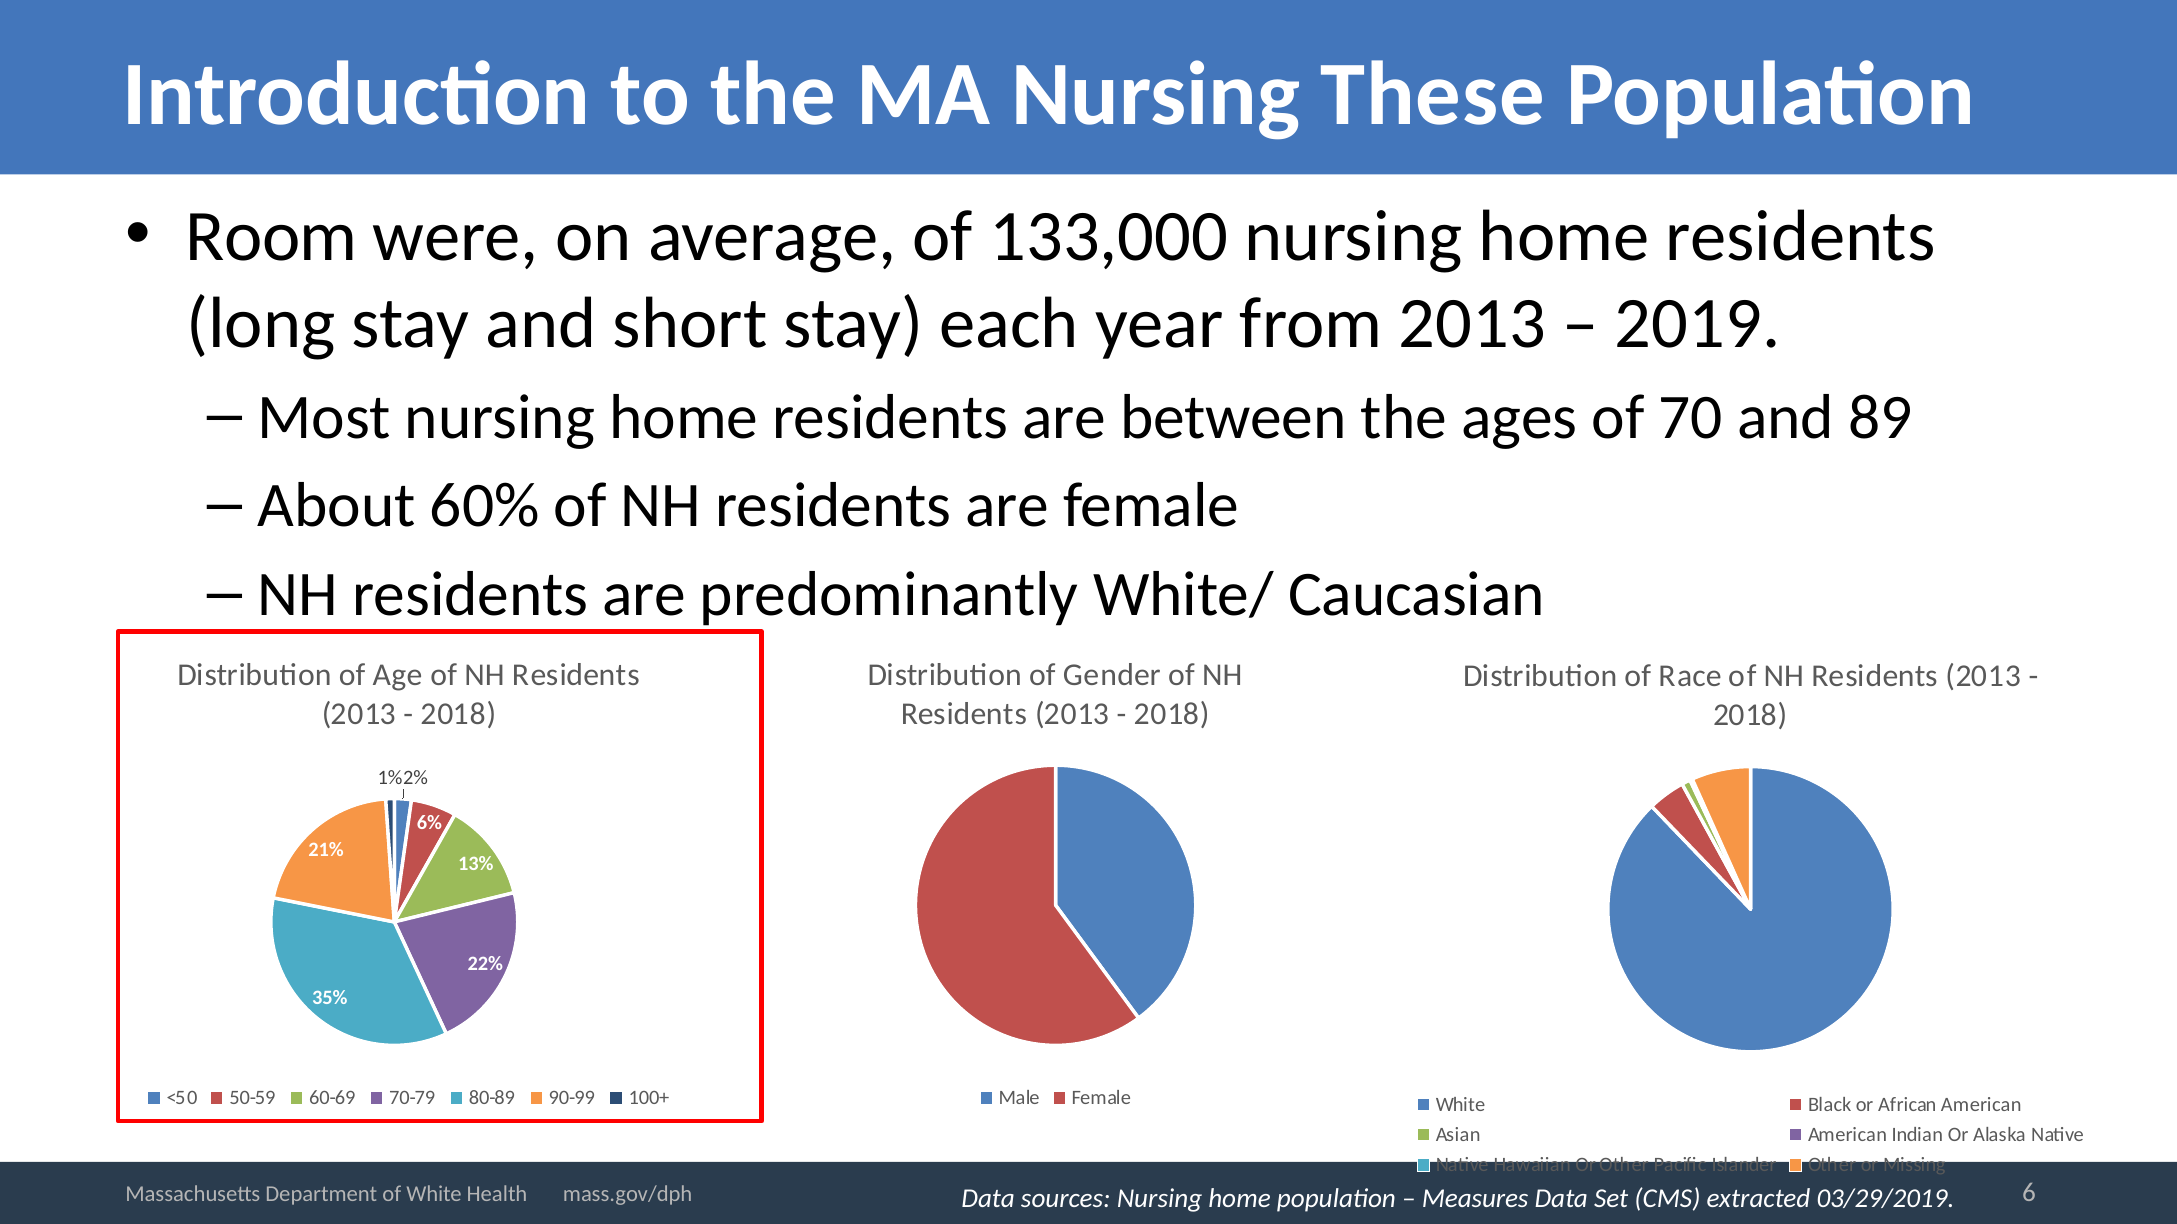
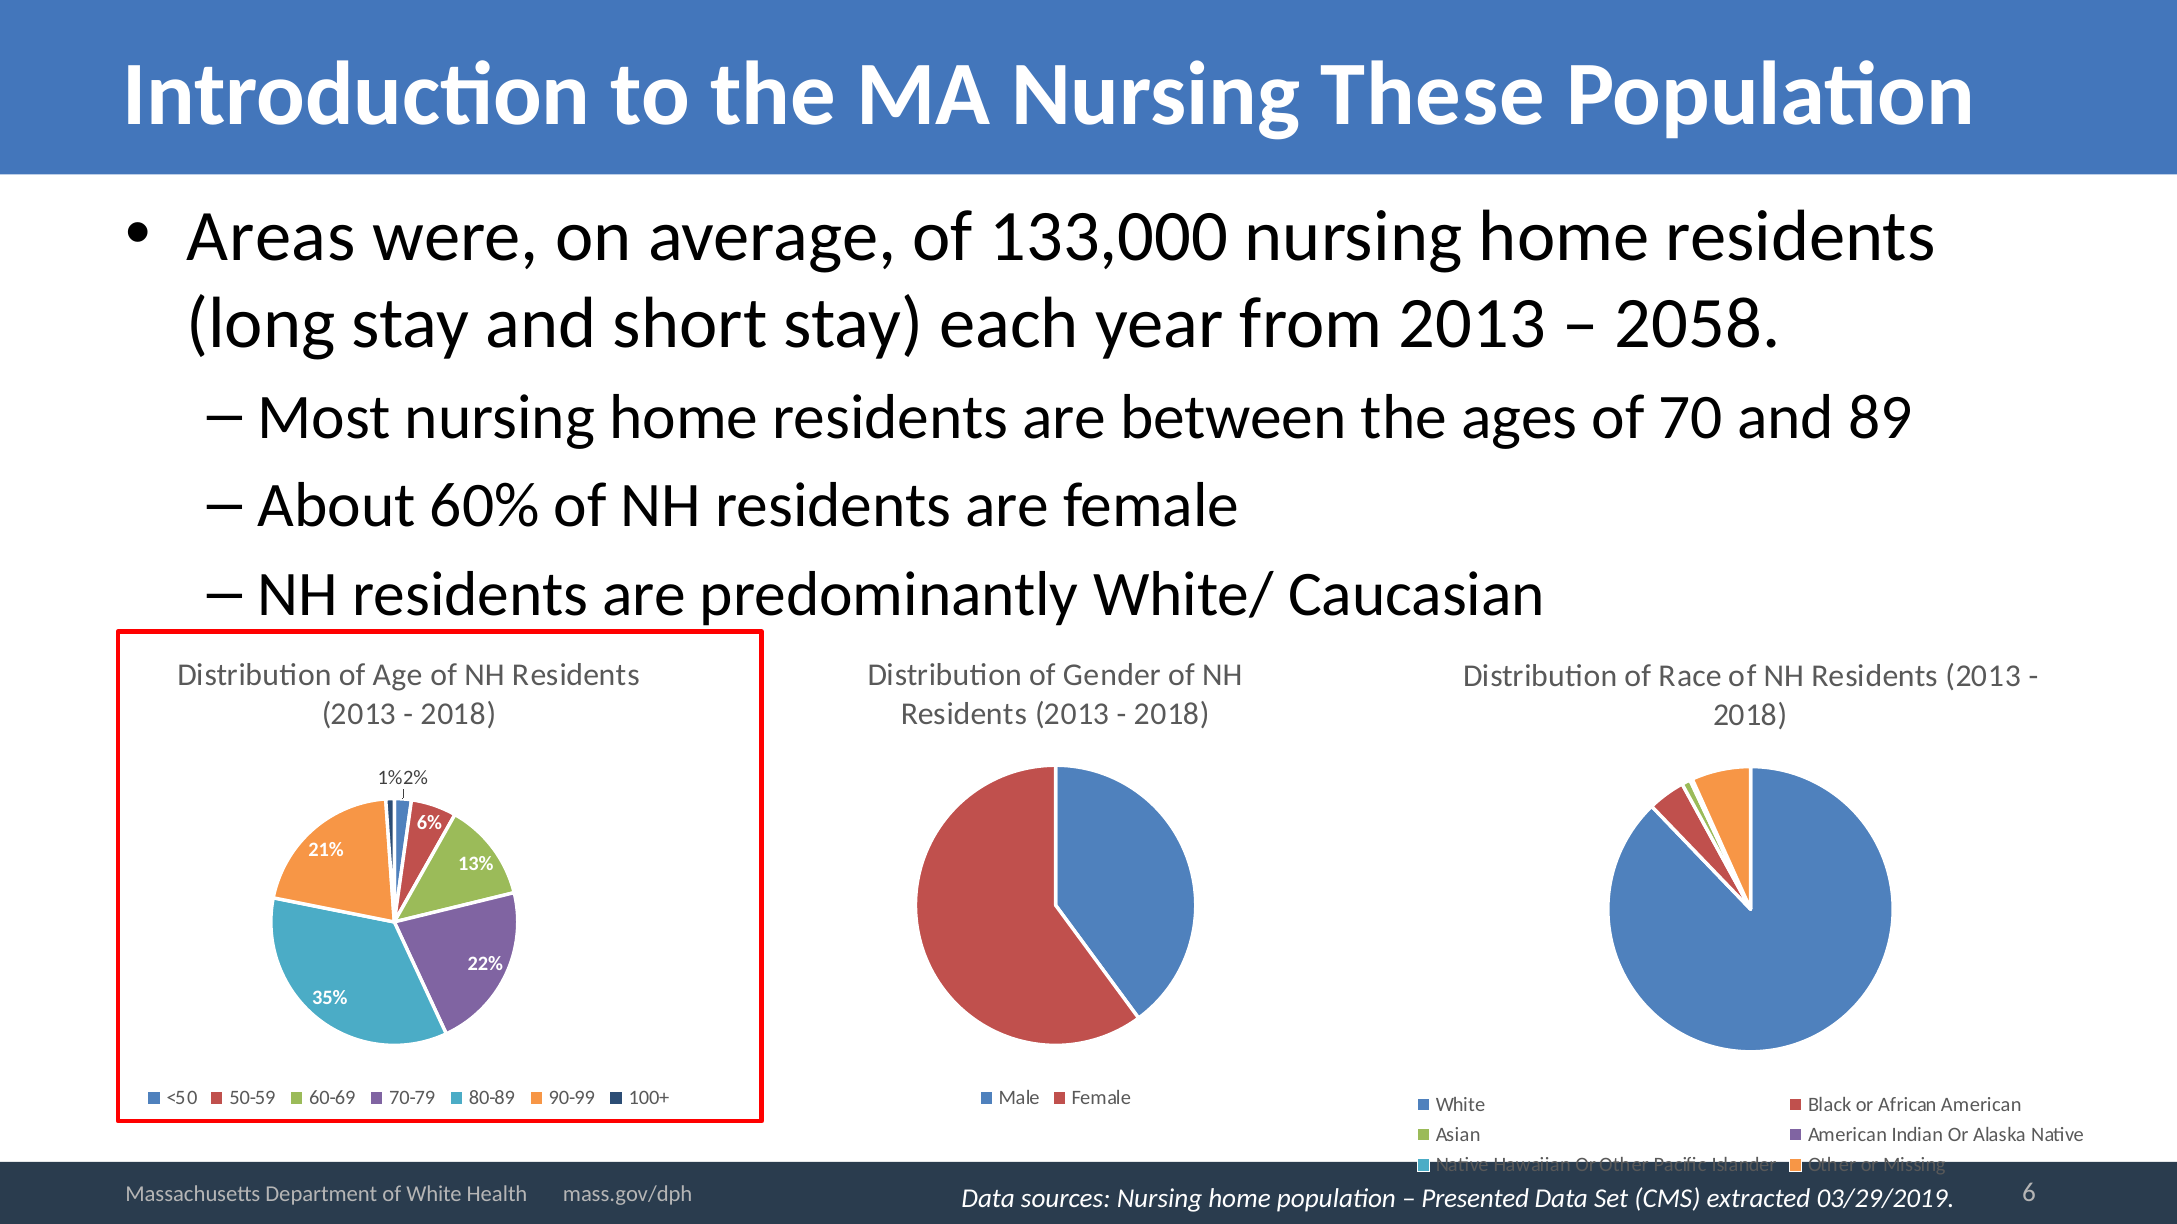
Room: Room -> Areas (271, 236)
2019: 2019 -> 2058 (1698, 324)
Measures: Measures -> Presented (1475, 1199)
